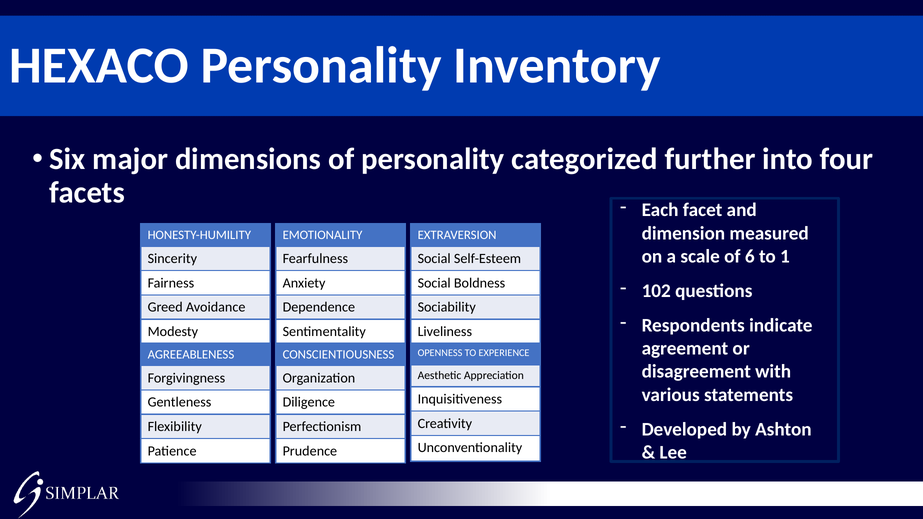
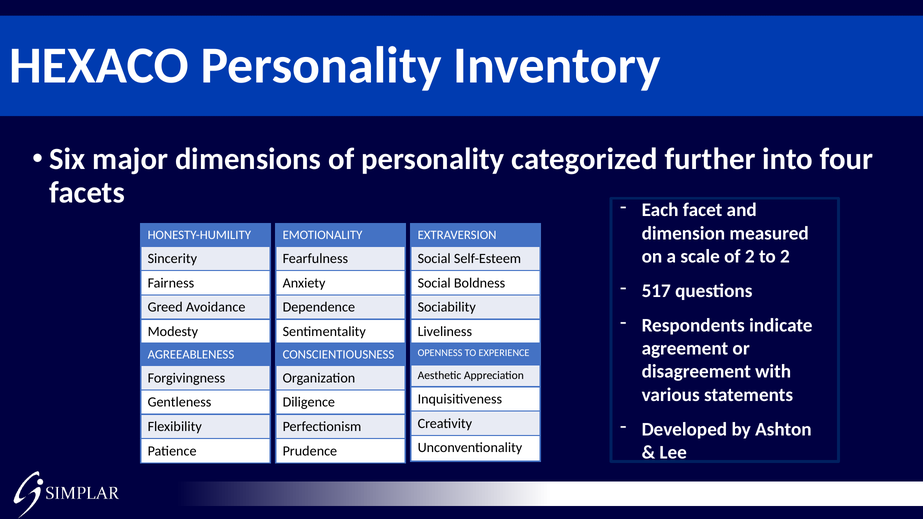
of 6: 6 -> 2 (750, 256)
to 1: 1 -> 2 (785, 256)
102: 102 -> 517 (656, 291)
